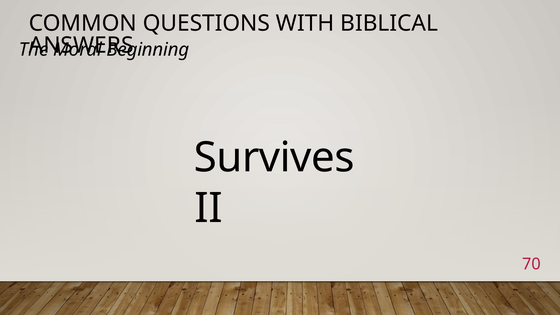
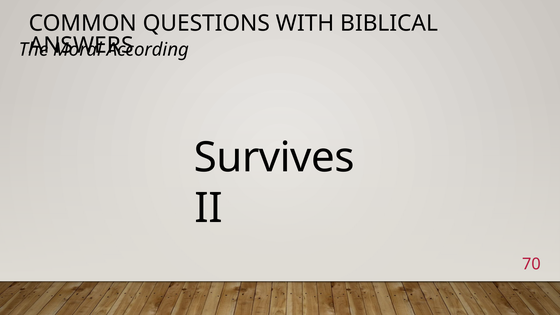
Beginning: Beginning -> According (148, 50)
